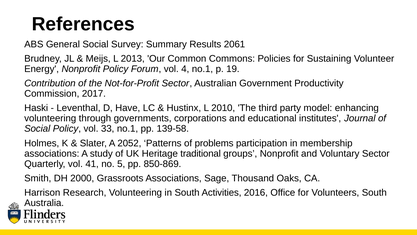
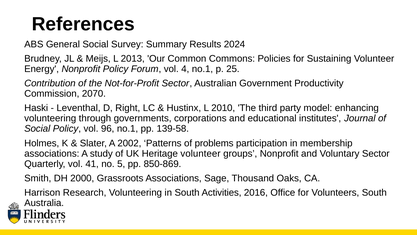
2061: 2061 -> 2024 (235, 44)
19: 19 -> 25 (233, 69)
2017: 2017 -> 2070 (94, 94)
Have: Have -> Right (128, 108)
33: 33 -> 96 (108, 129)
2052: 2052 -> 2002 (129, 143)
Heritage traditional: traditional -> volunteer (201, 153)
